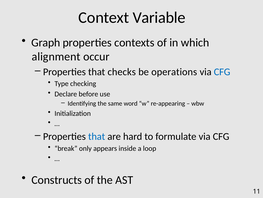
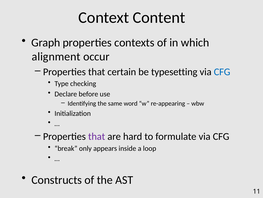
Variable: Variable -> Content (159, 18)
checks: checks -> certain (122, 72)
operations: operations -> typesetting (174, 72)
that colour: blue -> purple (97, 136)
